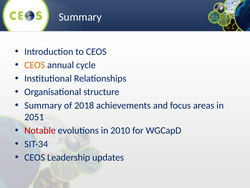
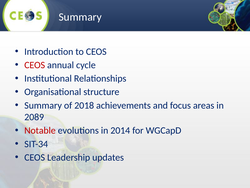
CEOS colour: orange -> red (35, 65)
2051: 2051 -> 2089 (34, 117)
2010: 2010 -> 2014 (120, 130)
